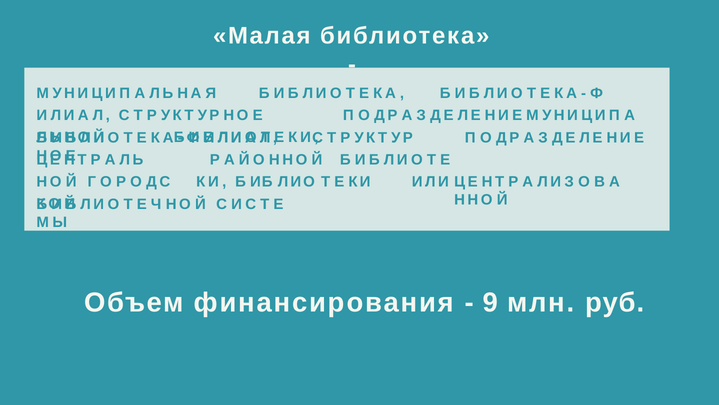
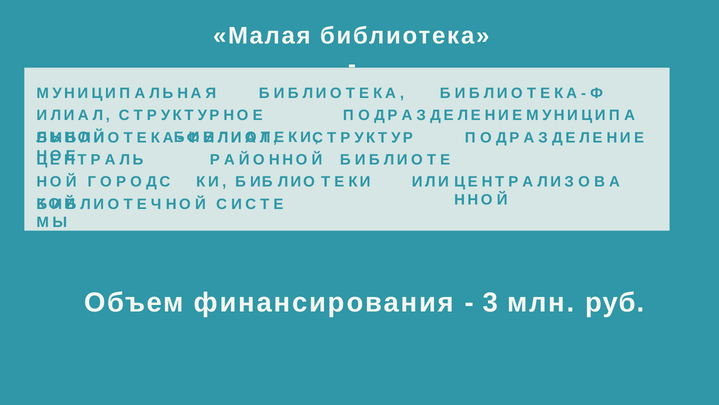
9: 9 -> 3 (490, 302)
